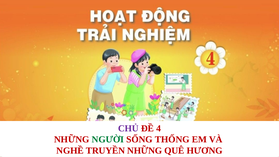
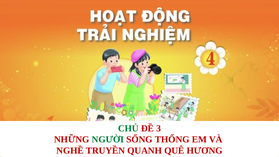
CHỦ colour: purple -> green (128, 128)
4: 4 -> 3 (159, 128)
TRUYỀN NHỮNG: NHỮNG -> QUANH (145, 151)
